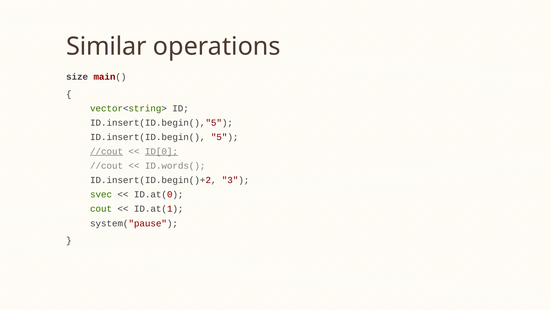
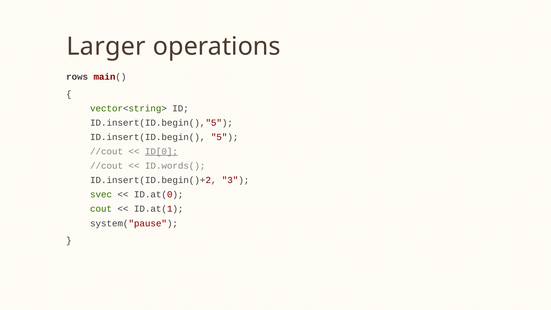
Similar: Similar -> Larger (106, 46)
size: size -> rows (77, 77)
//cout underline: present -> none (107, 151)
